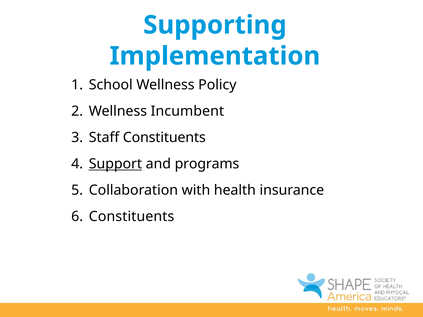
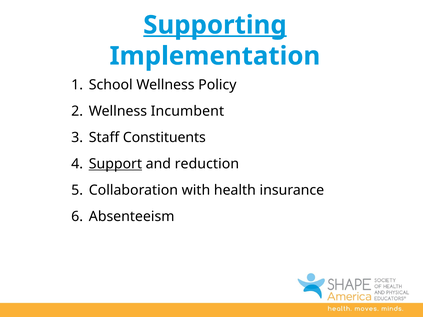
Supporting underline: none -> present (215, 25)
programs: programs -> reduction (207, 164)
Constituents: Constituents -> Absenteeism (132, 217)
